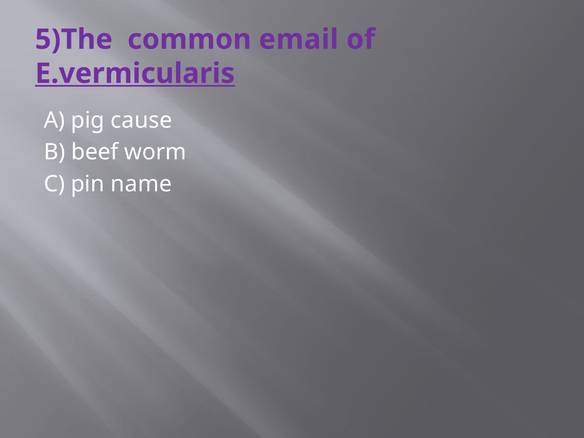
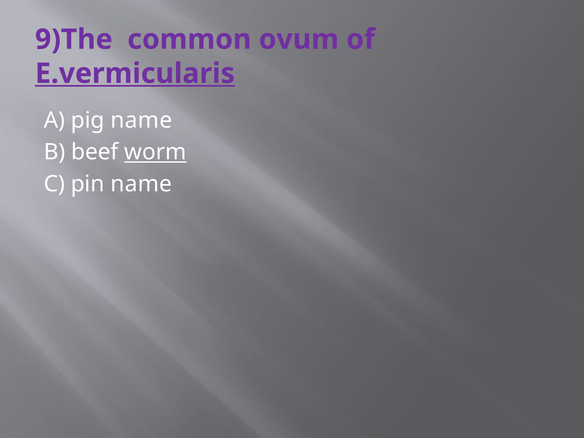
5)The: 5)The -> 9)The (74, 39)
email: email -> ovum (299, 39)
pig cause: cause -> name (141, 120)
worm underline: none -> present (155, 152)
